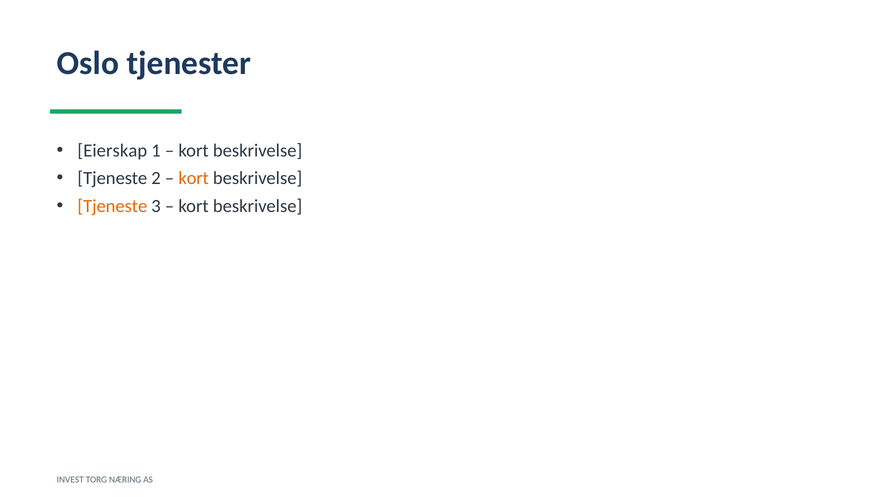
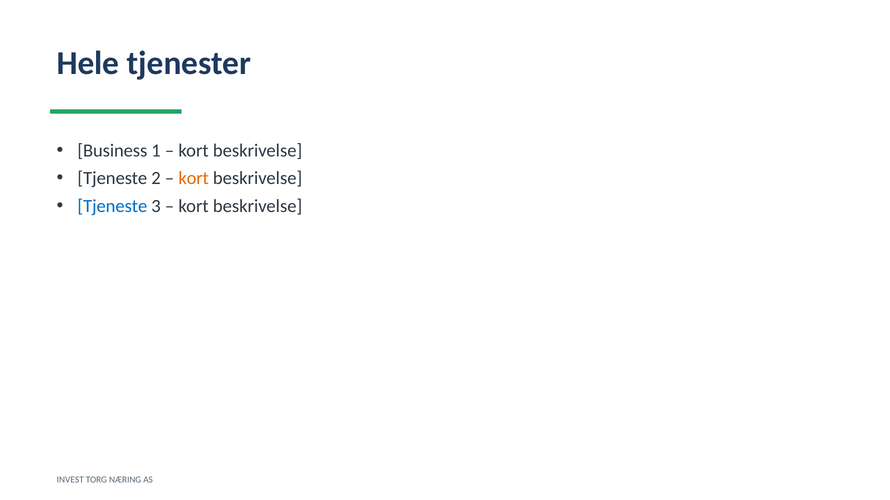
Oslo: Oslo -> Hele (88, 64)
Eierskap: Eierskap -> Business (112, 151)
Tjeneste colour: orange -> blue (112, 206)
